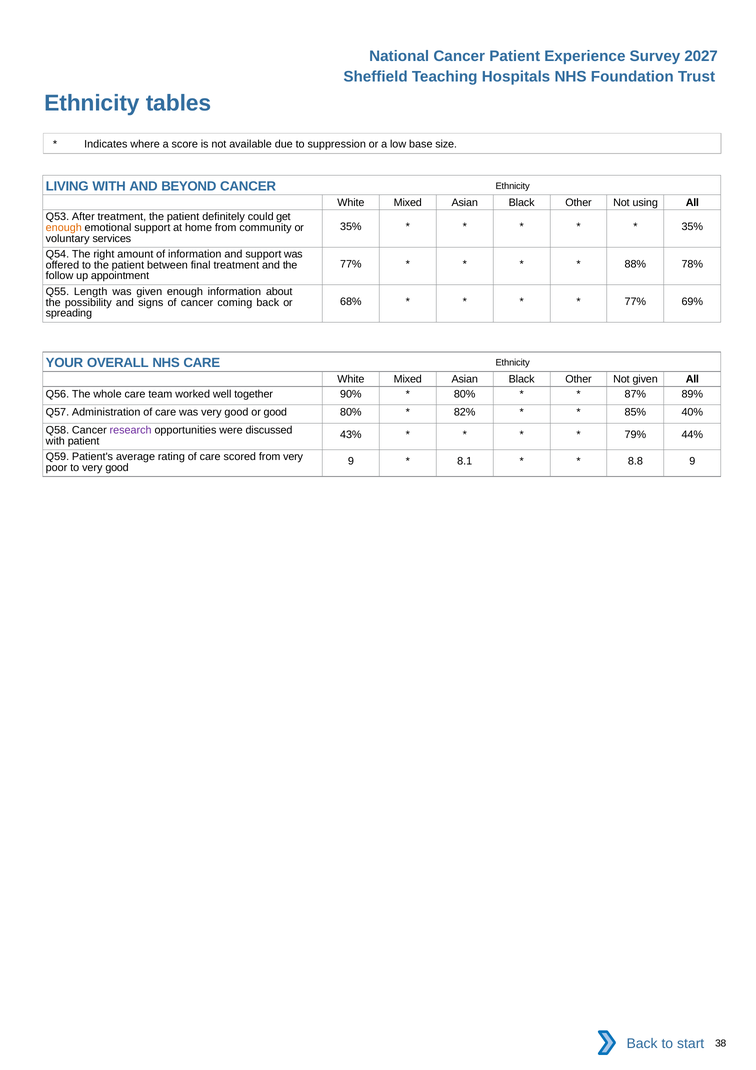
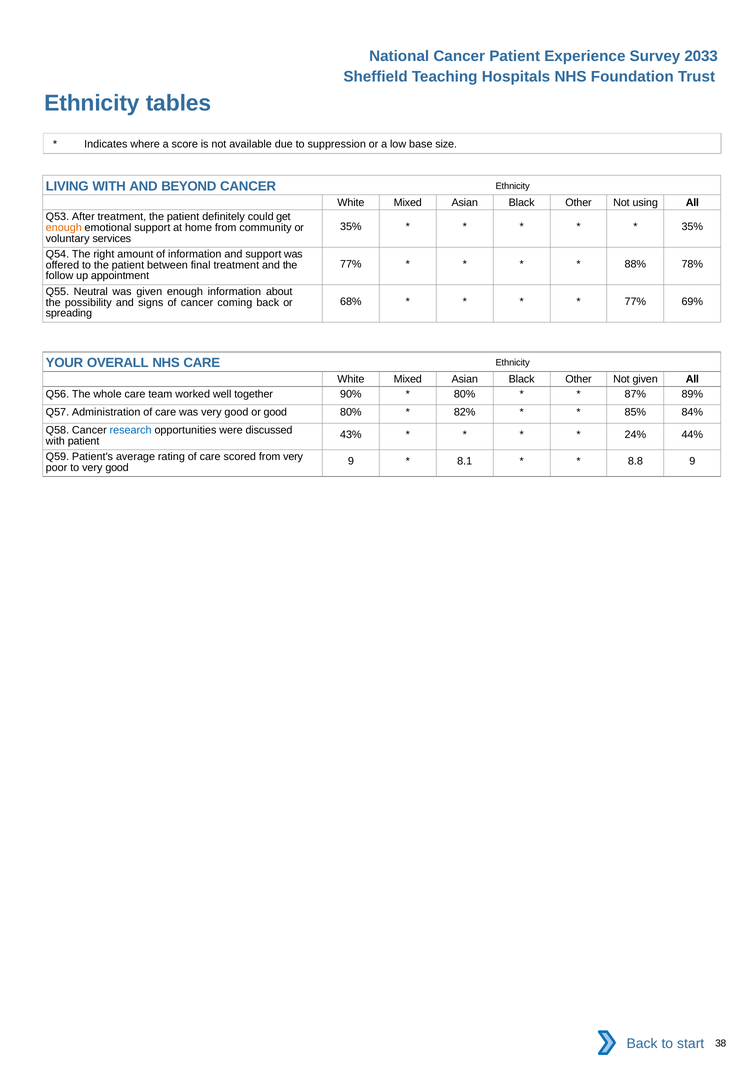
2027: 2027 -> 2033 (701, 56)
Length: Length -> Neutral (91, 292)
40%: 40% -> 84% (692, 412)
research colour: purple -> blue (131, 430)
79%: 79% -> 24% (635, 435)
